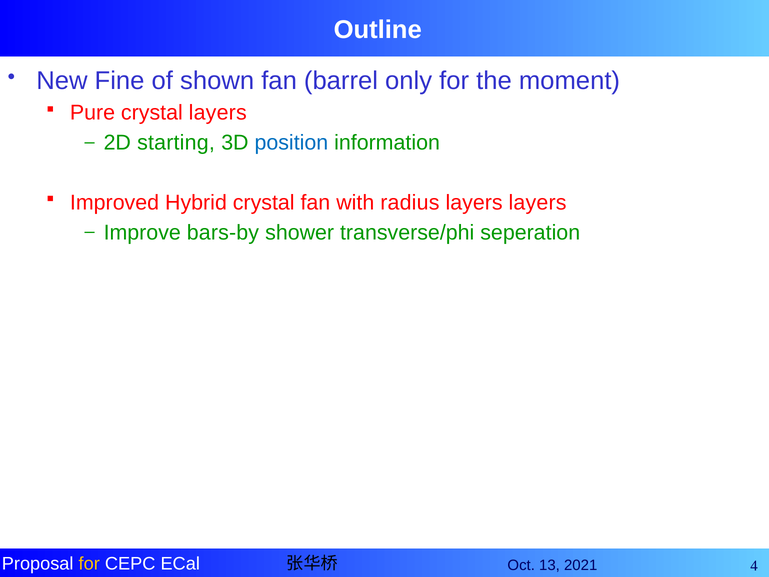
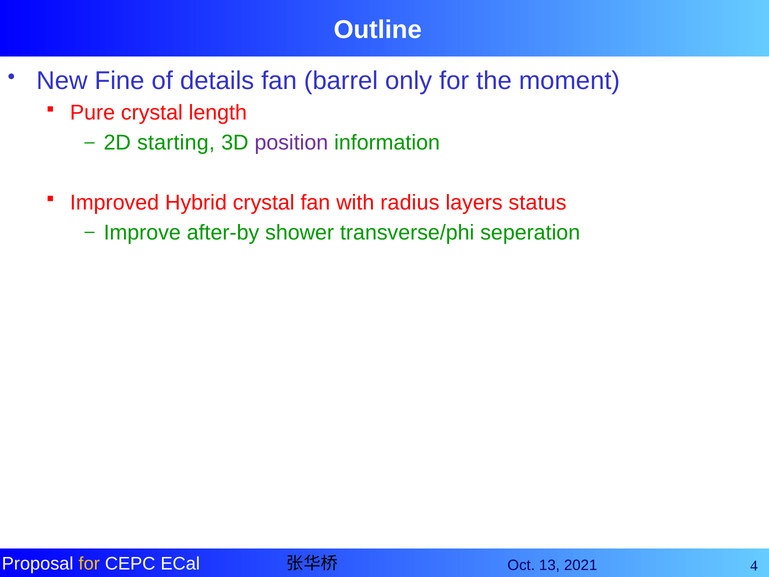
shown: shown -> details (217, 81)
crystal layers: layers -> length (218, 113)
position colour: blue -> purple (291, 143)
layers layers: layers -> status (538, 203)
bars-by: bars-by -> after-by (223, 232)
